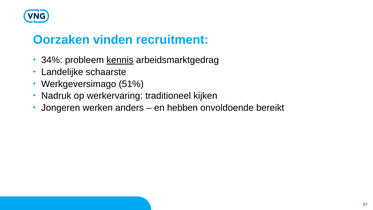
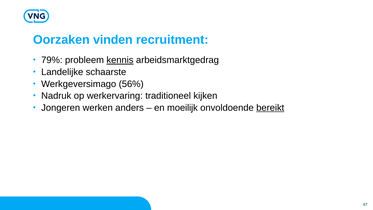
34%: 34% -> 79% (52, 60)
51%: 51% -> 56% (131, 84)
hebben: hebben -> moeilijk (182, 108)
bereikt underline: none -> present (270, 108)
